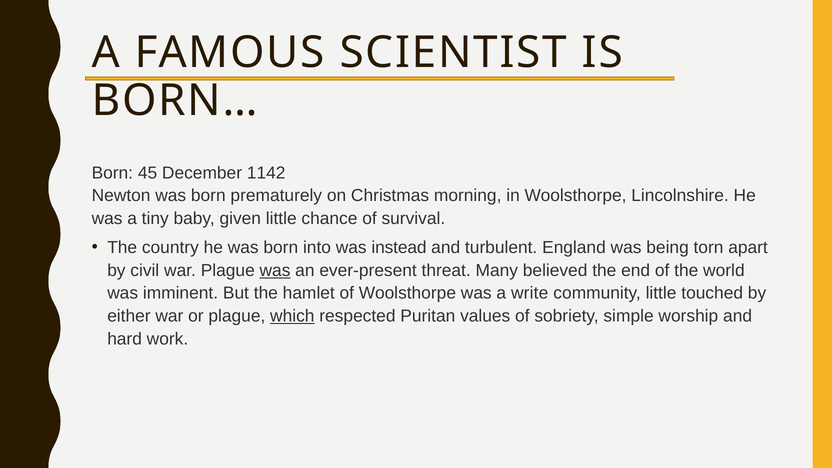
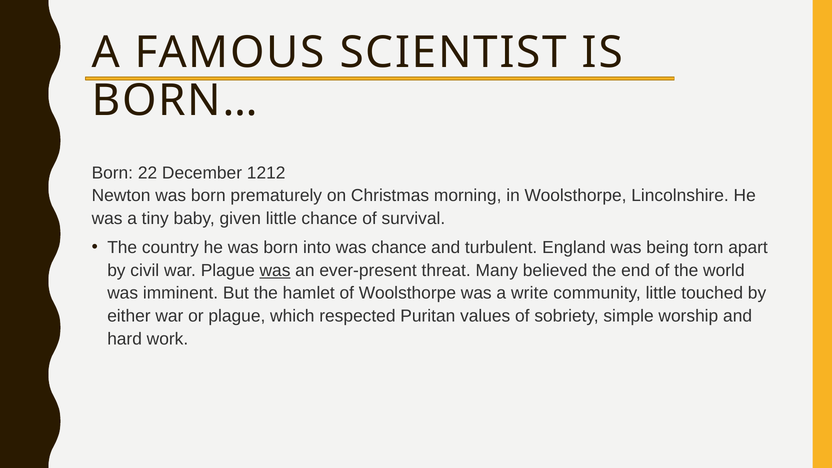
45: 45 -> 22 (148, 173)
1142: 1142 -> 1212 (266, 173)
was instead: instead -> chance (399, 247)
which underline: present -> none (292, 316)
